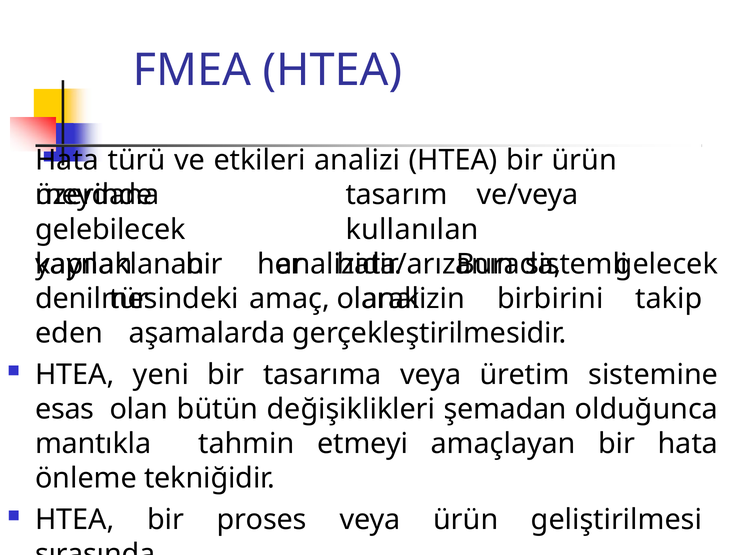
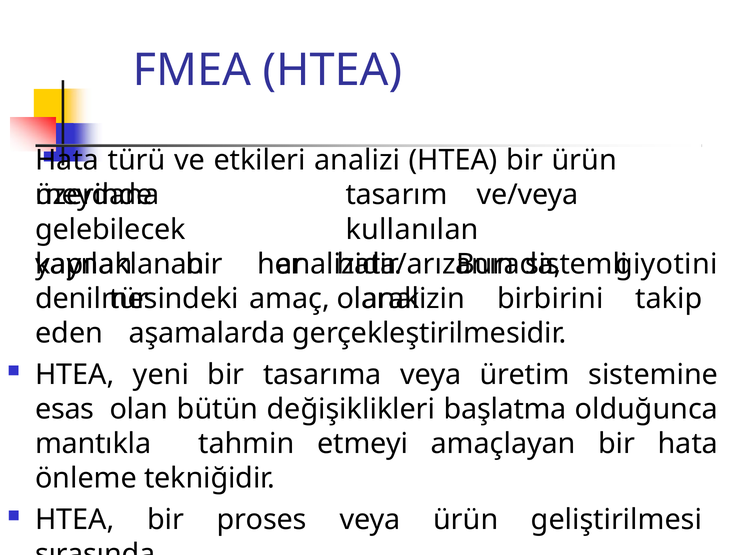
gelecek: gelecek -> giyotini (666, 264)
şemadan: şemadan -> başlatma (505, 409)
